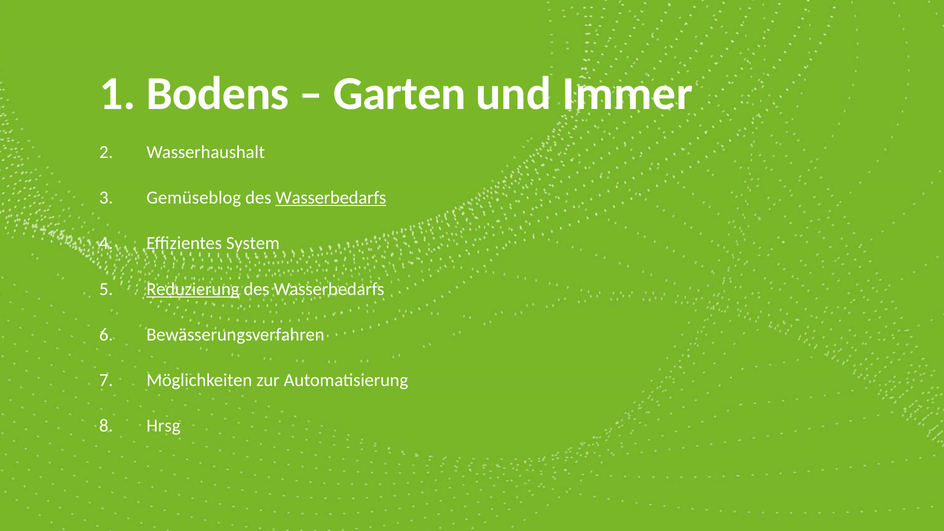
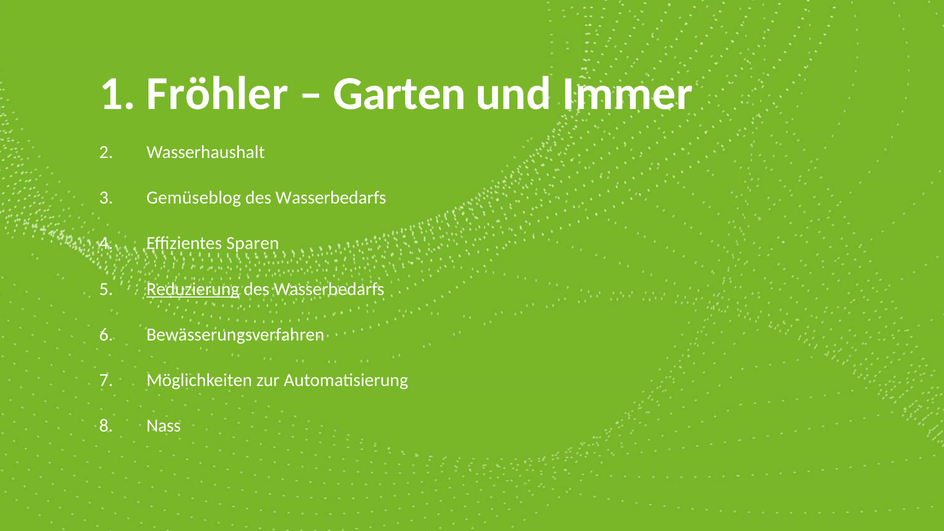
Bodens: Bodens -> Fröhler (217, 94)
Wasserbedarfs underline: present -> none (331, 198)
System: System -> Sparen (253, 243)
Hrsg: Hrsg -> Nass (164, 426)
